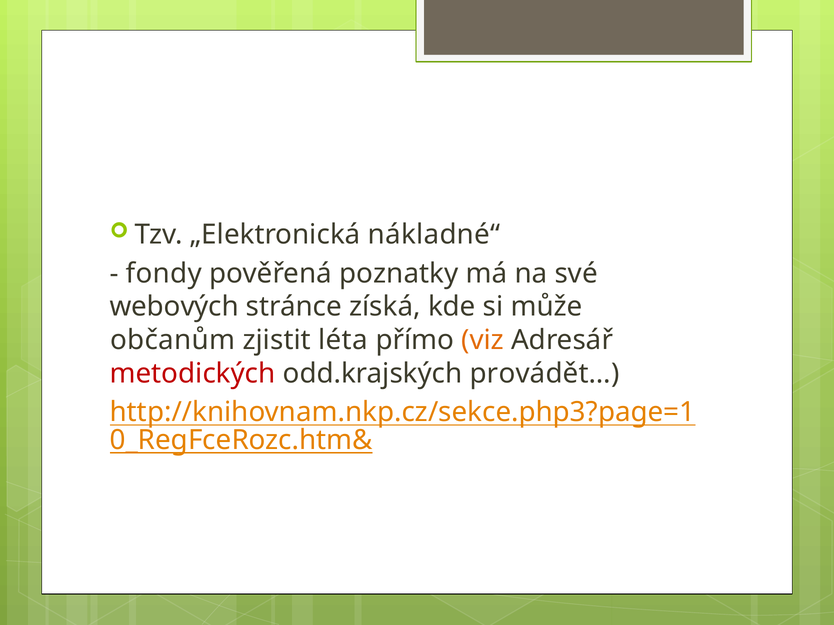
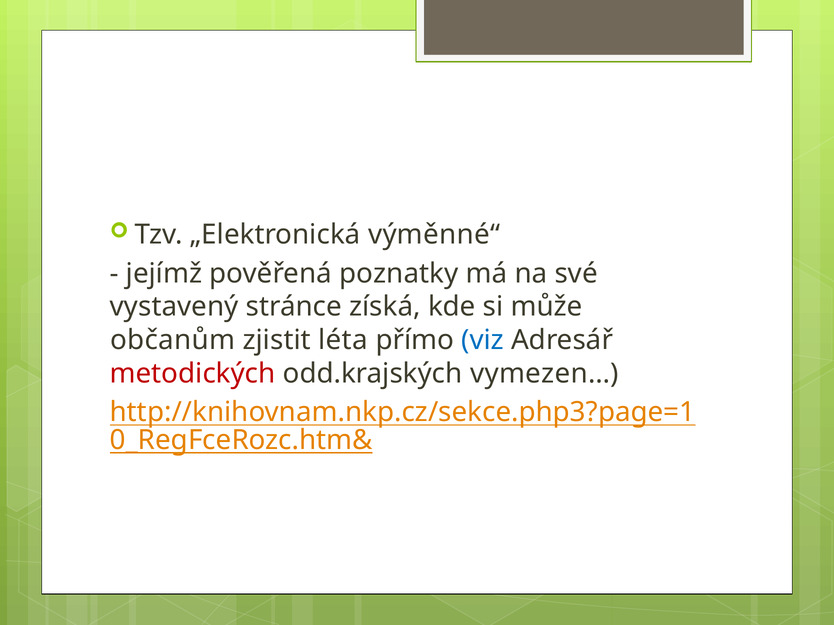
nákladné“: nákladné“ -> výměnné“ (434, 235)
fondy: fondy -> jejímž (164, 274)
webových: webových -> vystavený (174, 307)
viz colour: orange -> blue (483, 340)
provádět…: provádět… -> vymezen… (544, 374)
